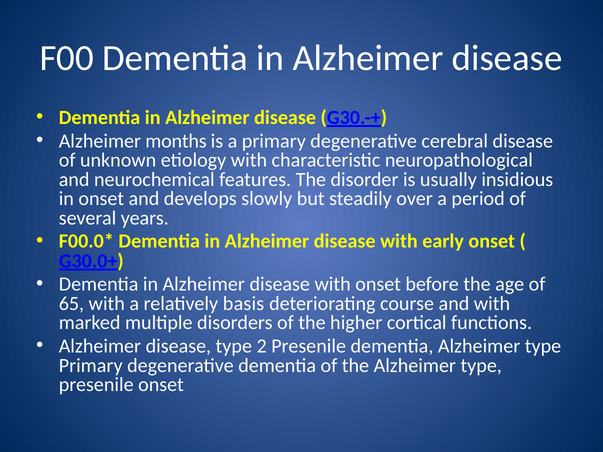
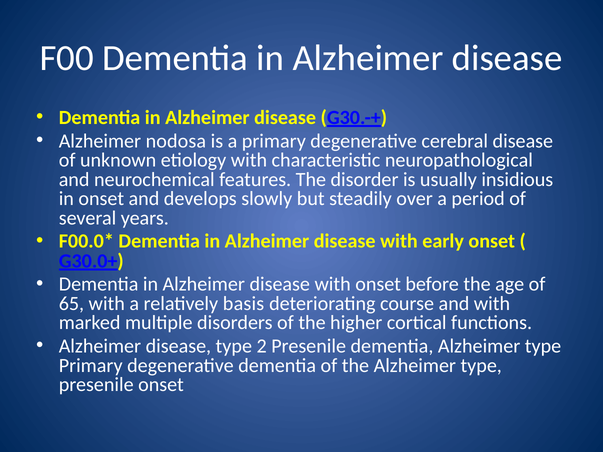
months: months -> nodosa (176, 141)
